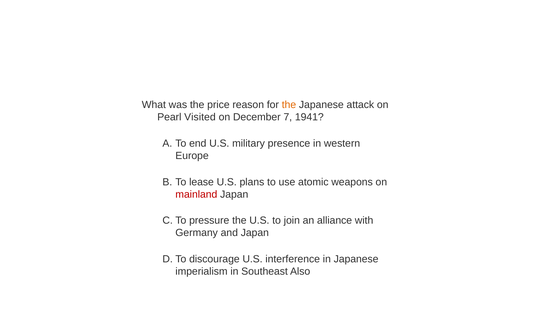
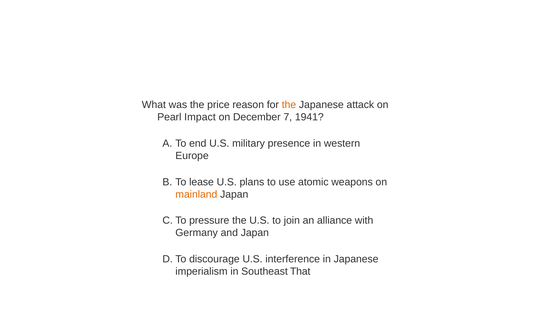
Visited: Visited -> Impact (200, 117)
mainland colour: red -> orange (196, 194)
Also: Also -> That (300, 271)
